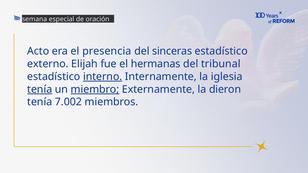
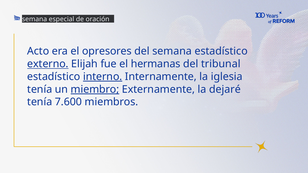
presencia: presencia -> opresores (107, 51)
del sinceras: sinceras -> semana (172, 51)
externo underline: none -> present (48, 64)
tenía underline: present -> none (40, 89)
dieron: dieron -> dejaré (225, 89)
7.002: 7.002 -> 7.600 (68, 102)
